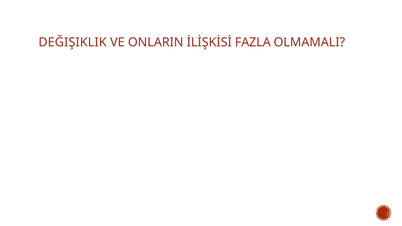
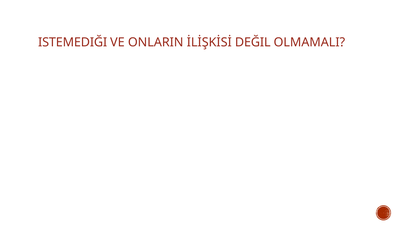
DEĞIŞIKLIK: DEĞIŞIKLIK -> ISTEMEDIĞI (73, 42)
FAZLA: FAZLA -> DEĞIL (253, 42)
